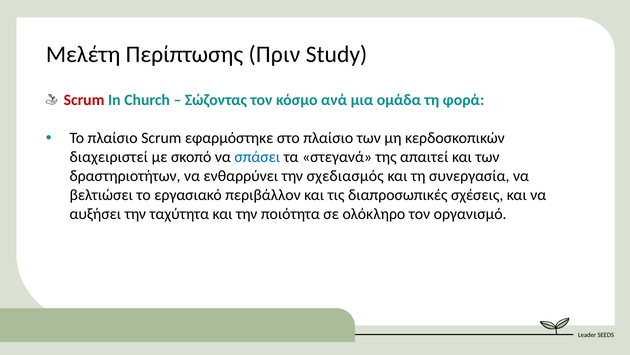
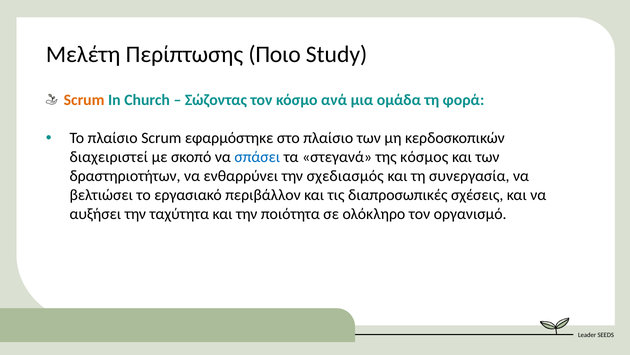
Πριν: Πριν -> Ποιο (275, 54)
Scrum colour: red -> orange (84, 100)
απαιτεί: απαιτεί -> κόσμος (424, 157)
